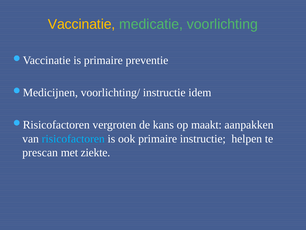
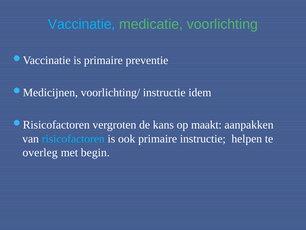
Vaccinatie colour: yellow -> light blue (82, 24)
prescan: prescan -> overleg (40, 152)
ziekte: ziekte -> begin (95, 152)
